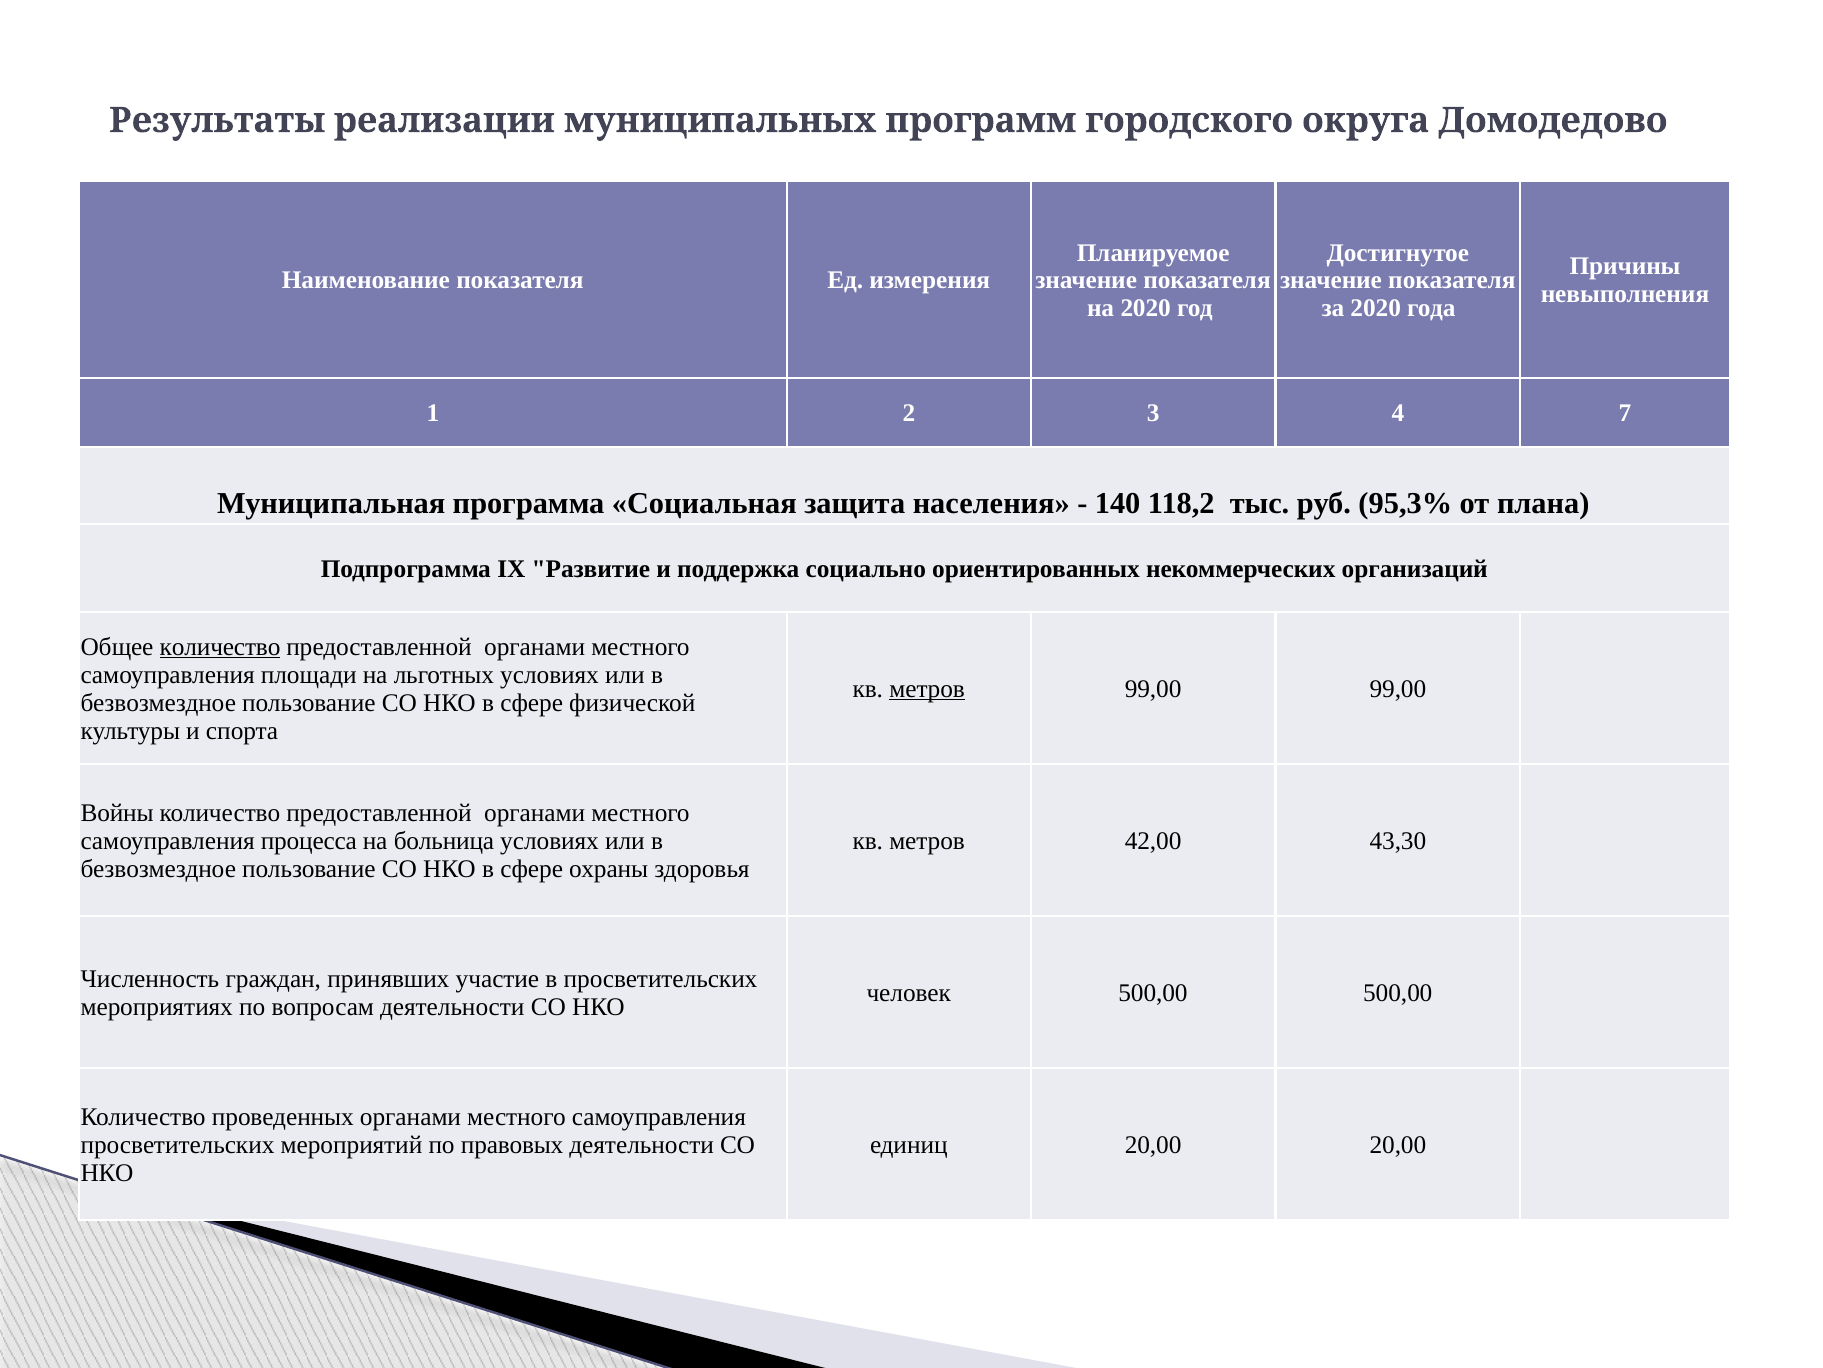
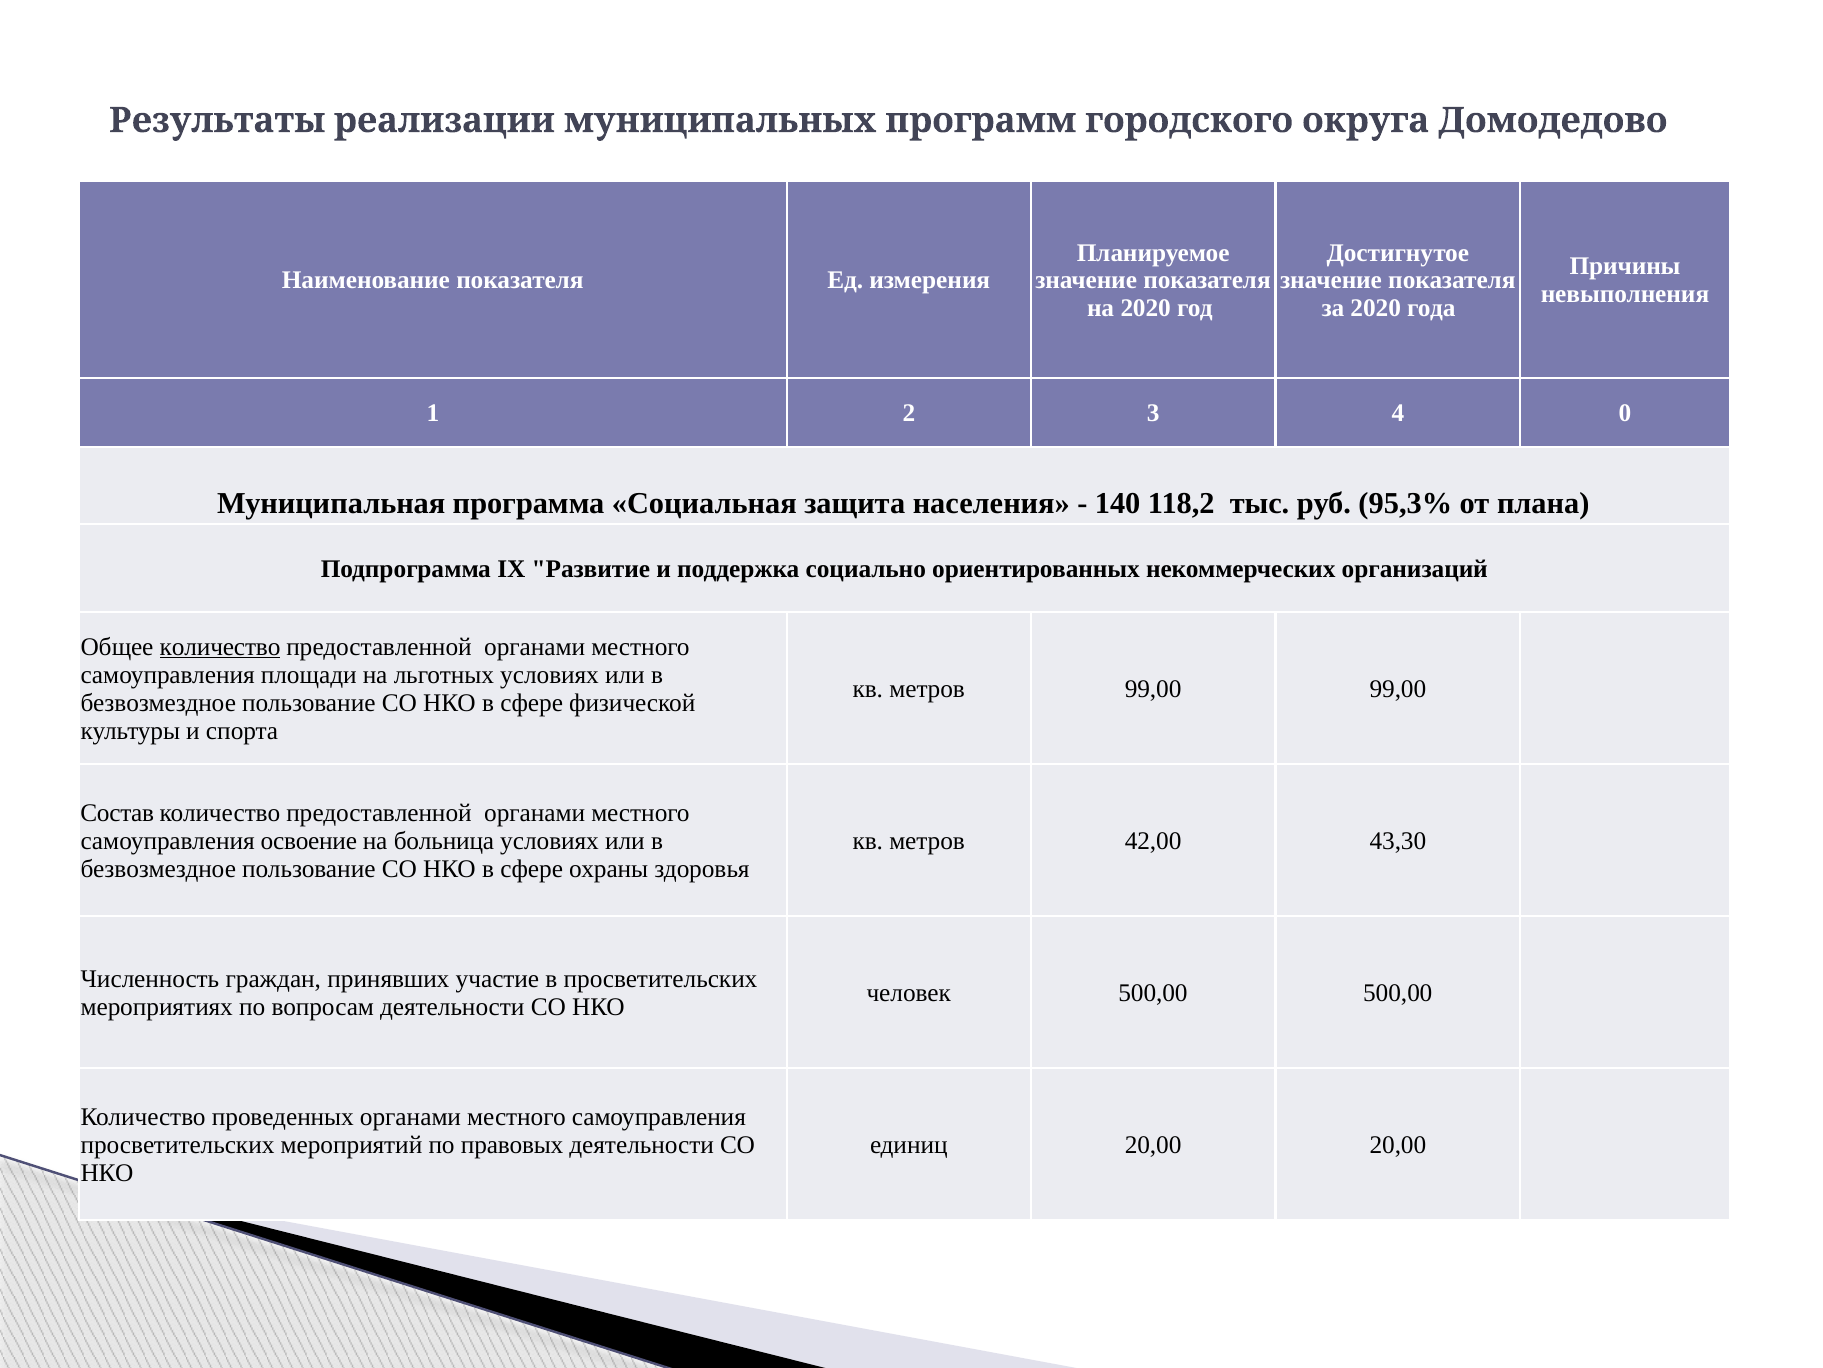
7: 7 -> 0 (1625, 413)
метров underline: present -> none (927, 688)
Войны: Войны -> Состав (117, 813)
процесса: процесса -> освоение (309, 840)
